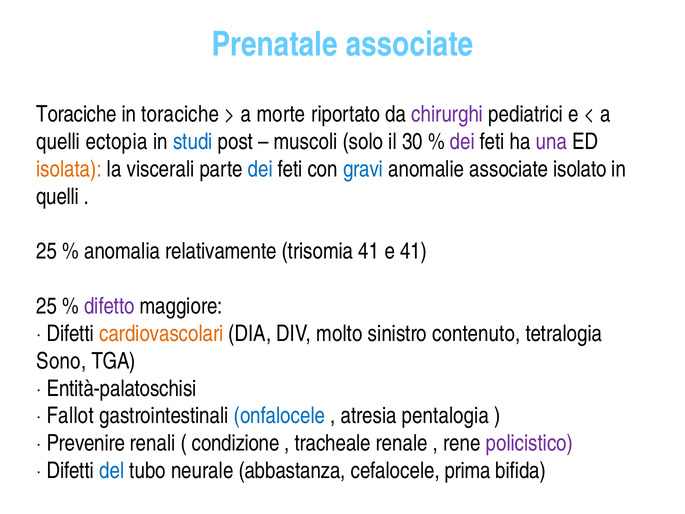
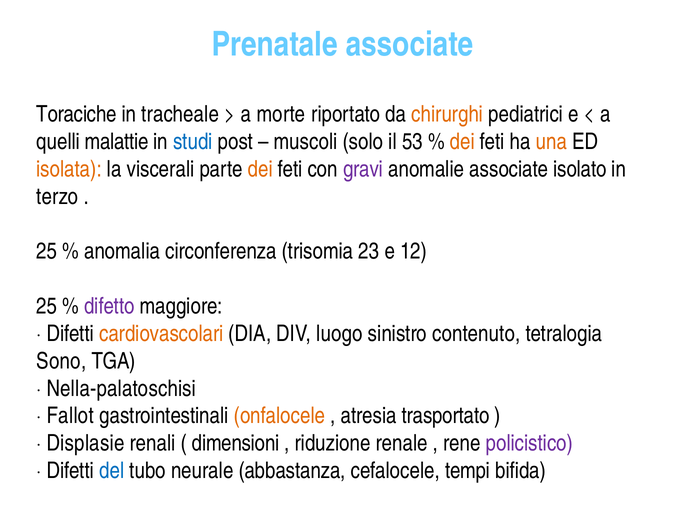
in toraciche: toraciche -> tracheale (180, 114)
chirurghi colour: purple -> orange (447, 114)
ectopia: ectopia -> malattie (117, 142)
30: 30 -> 53 (412, 142)
dei colour: purple -> orange (462, 142)
una colour: purple -> orange (551, 142)
dei colour: blue -> orange (260, 169)
gravi colour: blue -> purple (363, 169)
quelli: quelli -> terzo (57, 197)
relativamente: relativamente -> circonferenza (221, 251)
trisomia 41: 41 -> 23 (369, 251)
e 41: 41 -> 12 (414, 251)
molto: molto -> luogo (339, 334)
Entità-palatoschisi: Entità-palatoschisi -> Nella-palatoschisi (121, 388)
onfalocele colour: blue -> orange (279, 416)
pentalogia: pentalogia -> trasportato (446, 416)
Prevenire: Prevenire -> Displasie (86, 443)
condizione: condizione -> dimensioni (236, 443)
tracheale: tracheale -> riduzione (333, 443)
prima: prima -> tempi (468, 471)
